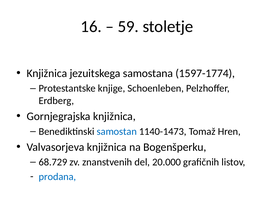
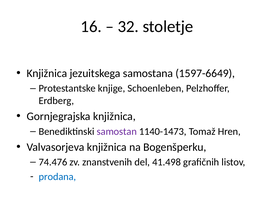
59: 59 -> 32 (128, 27)
1597-1774: 1597-1774 -> 1597-6649 (205, 73)
samostan colour: blue -> purple (117, 131)
68.729: 68.729 -> 74.476 (53, 162)
20.000: 20.000 -> 41.498 (167, 162)
